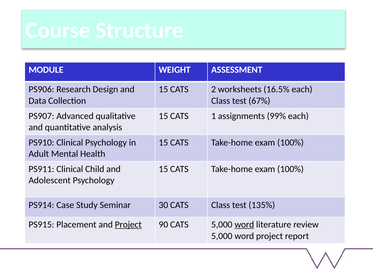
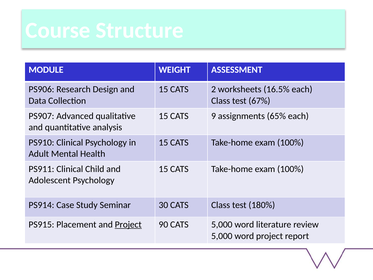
1: 1 -> 9 (214, 116)
99%: 99% -> 65% (276, 116)
135%: 135% -> 180% (262, 205)
word underline: present -> none (244, 224)
